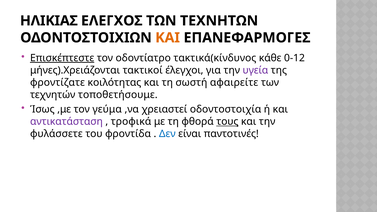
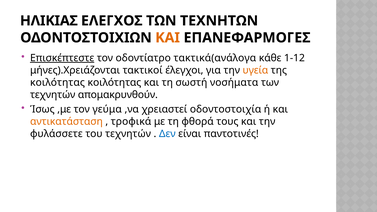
τακτικά(κίνδυνος: τακτικά(κίνδυνος -> τακτικά(ανάλογα (215, 58)
0-12: 0-12 -> 1-12 (294, 58)
υγεία colour: purple -> orange (255, 70)
φροντίζατε: φροντίζατε -> κοιλότητας (58, 83)
αφαιρείτε: αφαιρείτε -> νοσήματα (234, 83)
τοποθετήσουμε: τοποθετήσουμε -> απομακρυνθούν (118, 95)
αντικατάσταση colour: purple -> orange (66, 122)
τους underline: present -> none (227, 122)
του φροντίδα: φροντίδα -> τεχνητών (128, 134)
